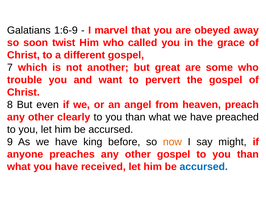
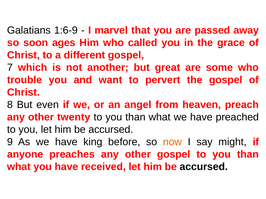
obeyed: obeyed -> passed (212, 30)
twist: twist -> ages (64, 43)
clearly: clearly -> twenty (74, 117)
accursed colour: blue -> black (204, 167)
